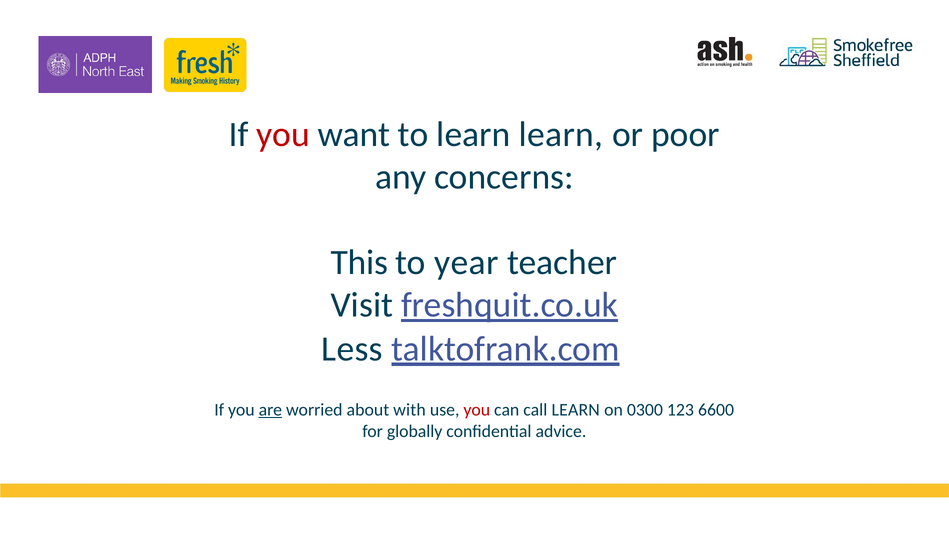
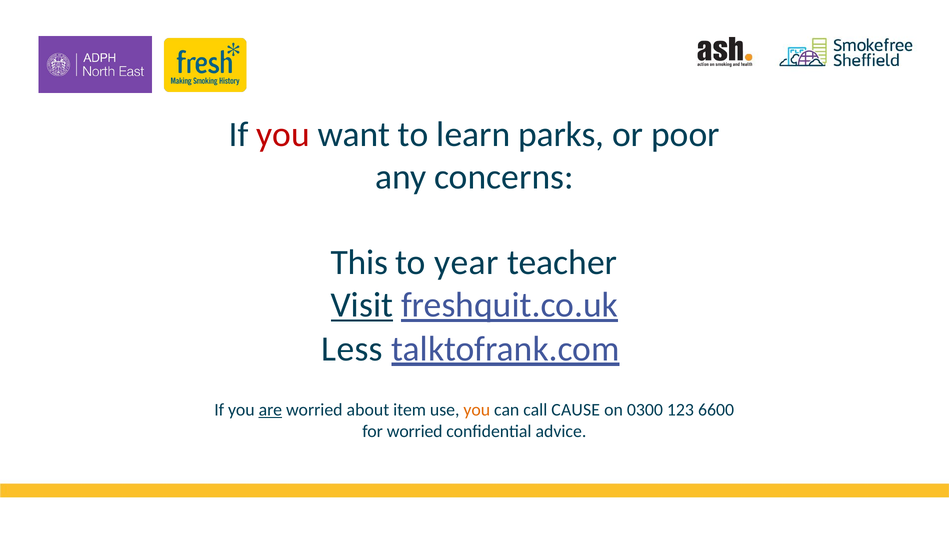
learn learn: learn -> parks (561, 134)
Visit underline: none -> present (362, 305)
with: with -> item (410, 410)
you colour: red -> orange (477, 410)
call LEARN: LEARN -> CAUSE (576, 410)
for globally: globally -> worried (415, 431)
